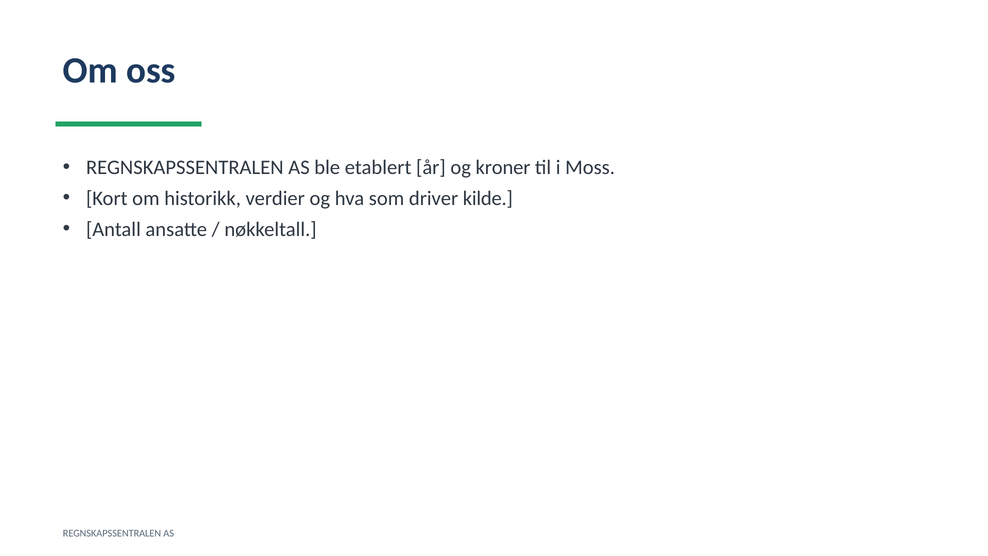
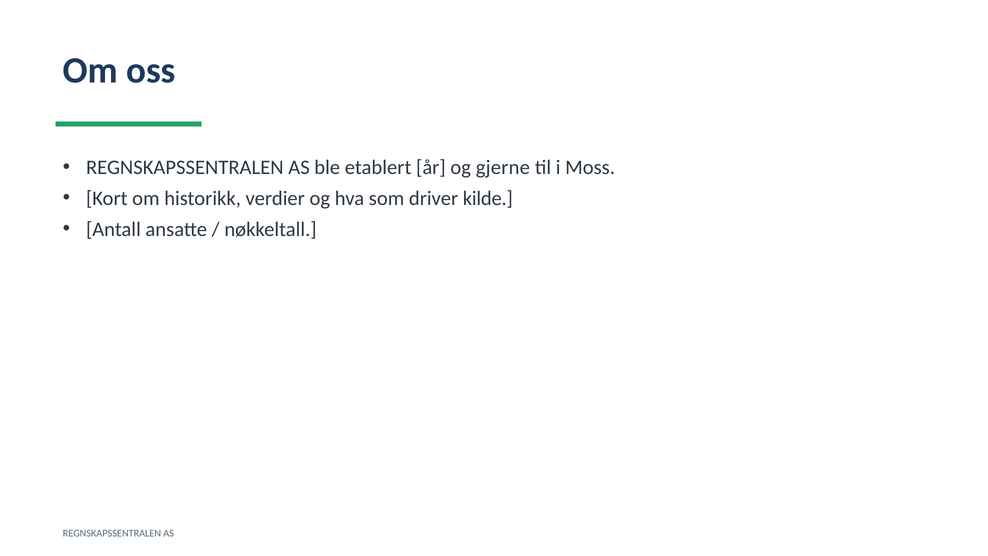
kroner: kroner -> gjerne (503, 167)
